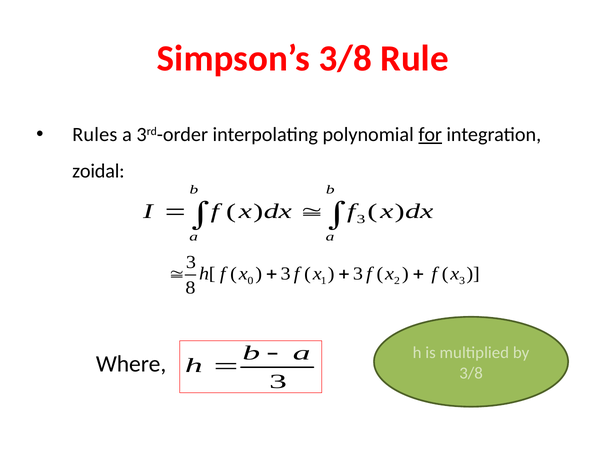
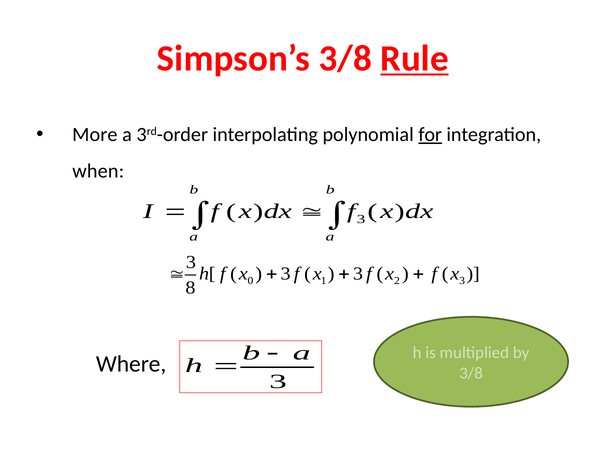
Rule underline: none -> present (414, 59)
Rules: Rules -> More (95, 135)
zoidal: zoidal -> when (98, 171)
